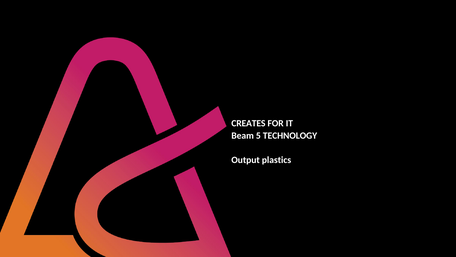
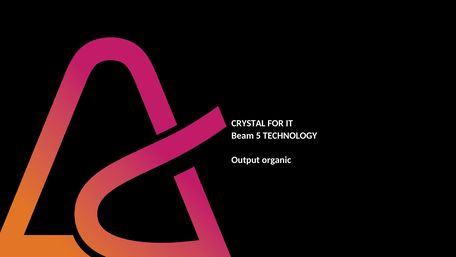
CREATES: CREATES -> CRYSTAL (248, 123)
plastics: plastics -> organic (277, 160)
